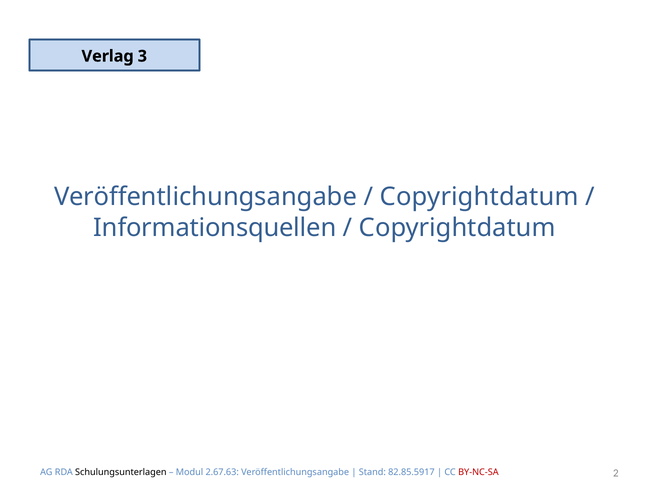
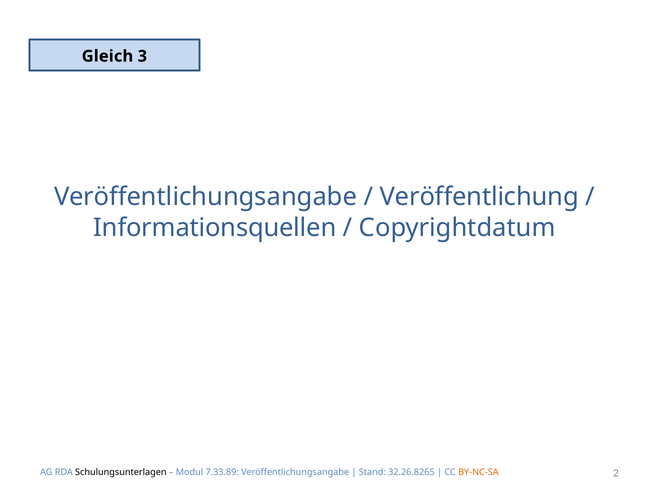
Verlag: Verlag -> Gleich (107, 56)
Copyrightdatum: Copyrightdatum -> Veröffentlichung (479, 197)
2.67.63: 2.67.63 -> 7.33.89 (222, 472)
82.85.5917: 82.85.5917 -> 32.26.8265 (411, 472)
BY-NC-SA colour: red -> orange (478, 472)
